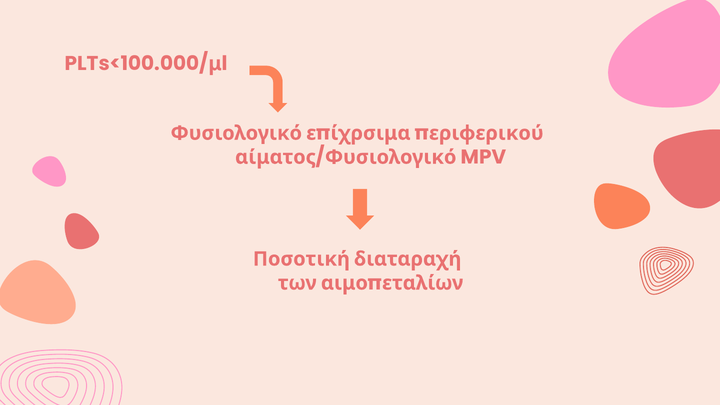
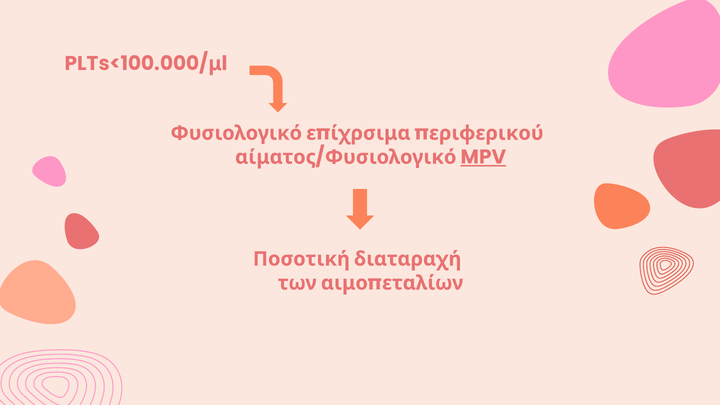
MPV underline: none -> present (483, 157)
